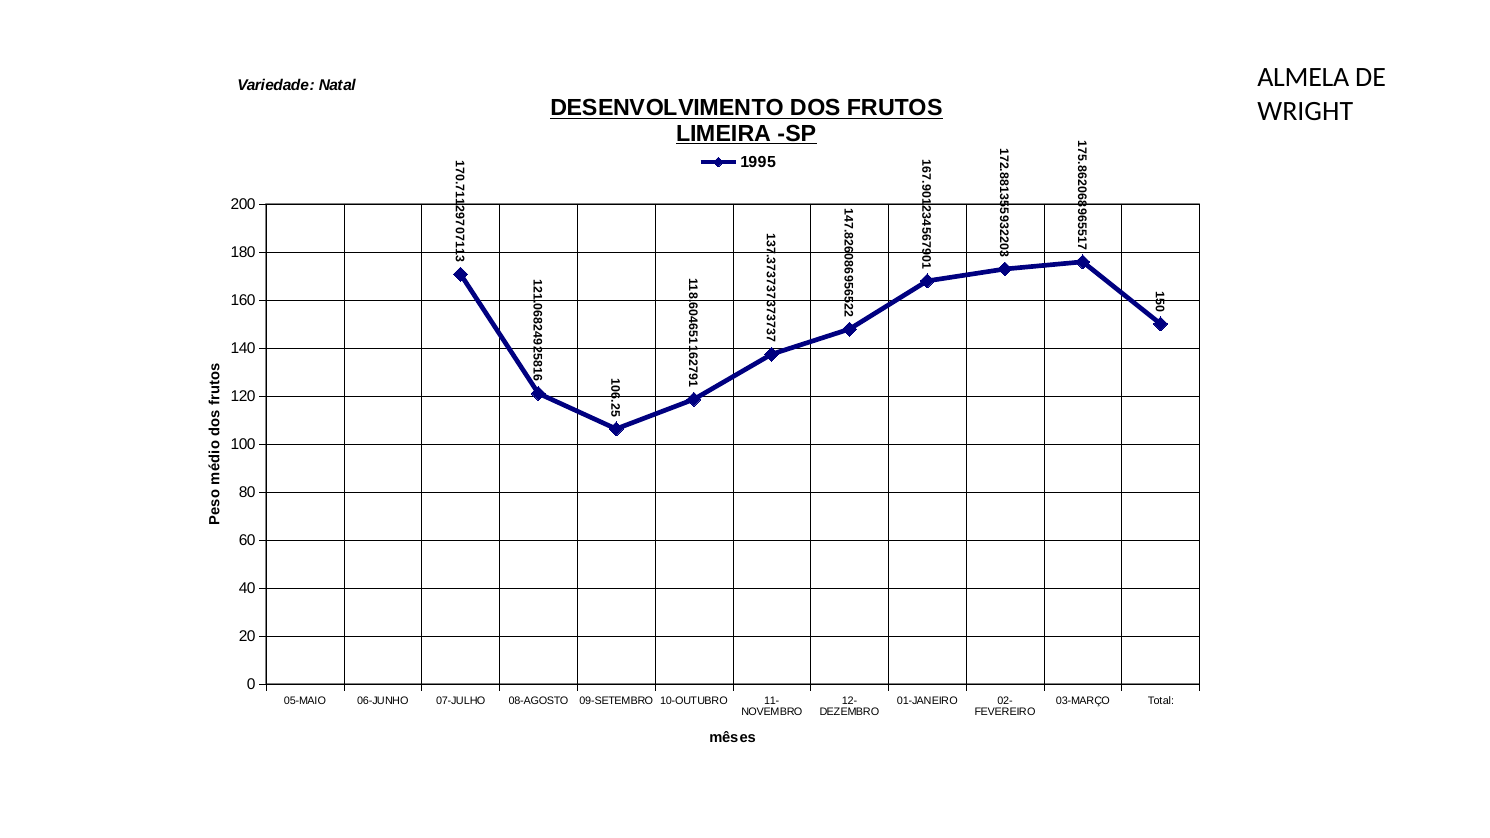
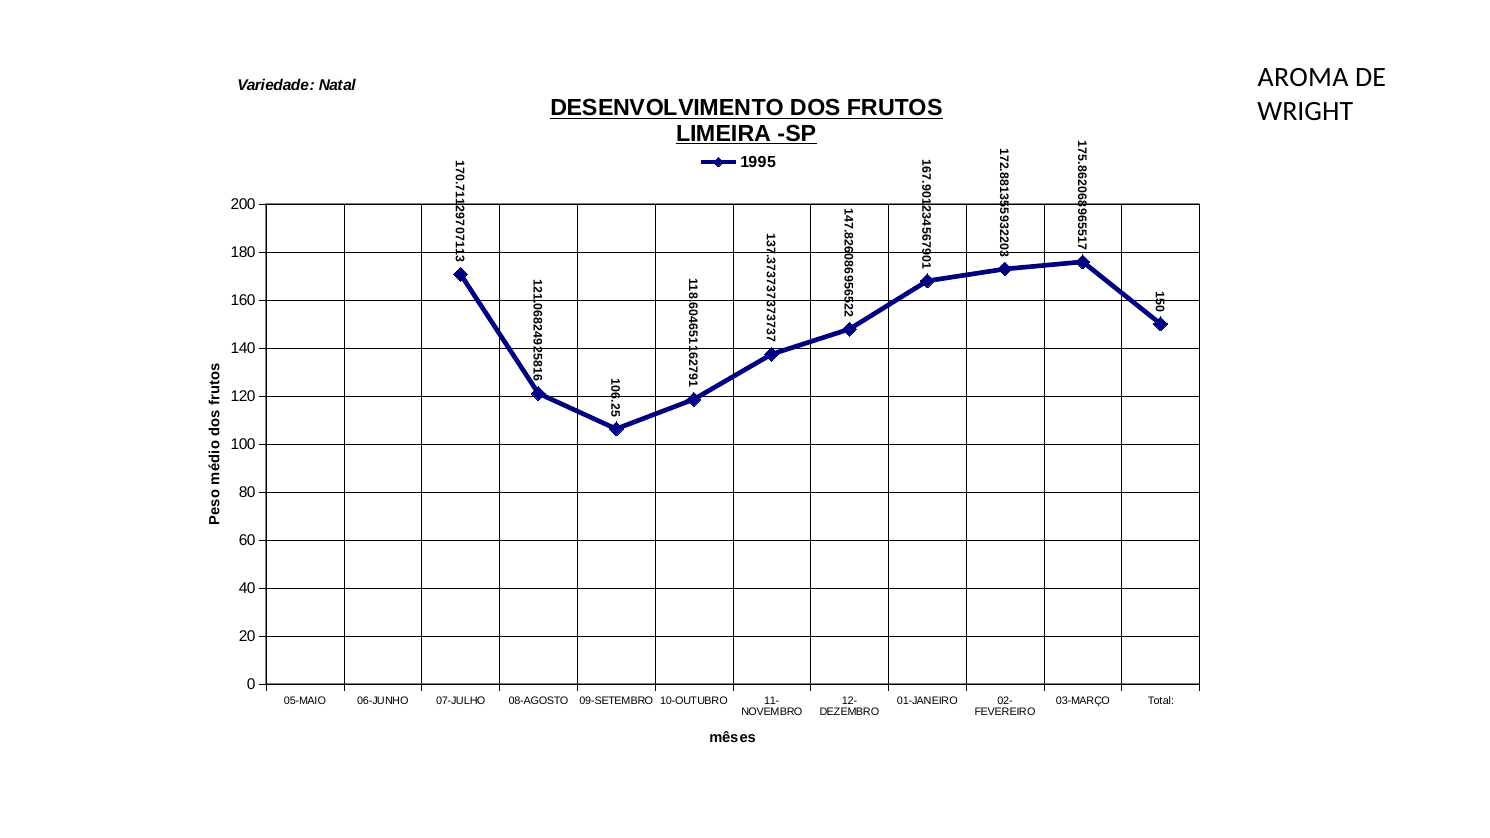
ALMELA: ALMELA -> AROMA (1303, 77)
